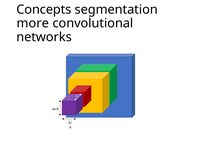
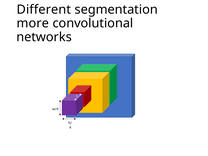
Concepts: Concepts -> Different (44, 10)
